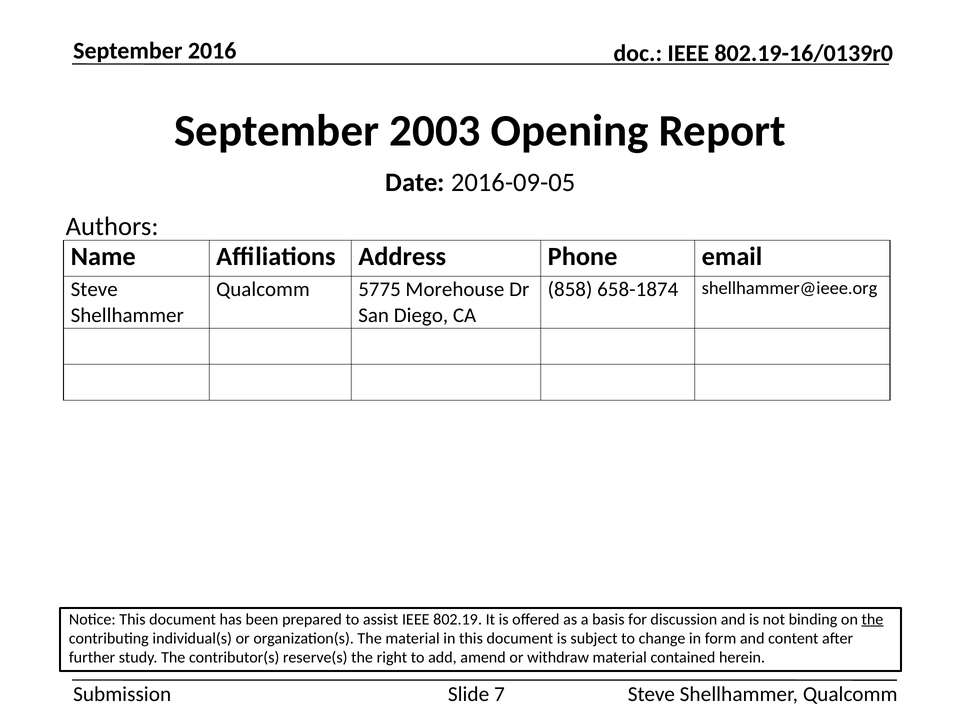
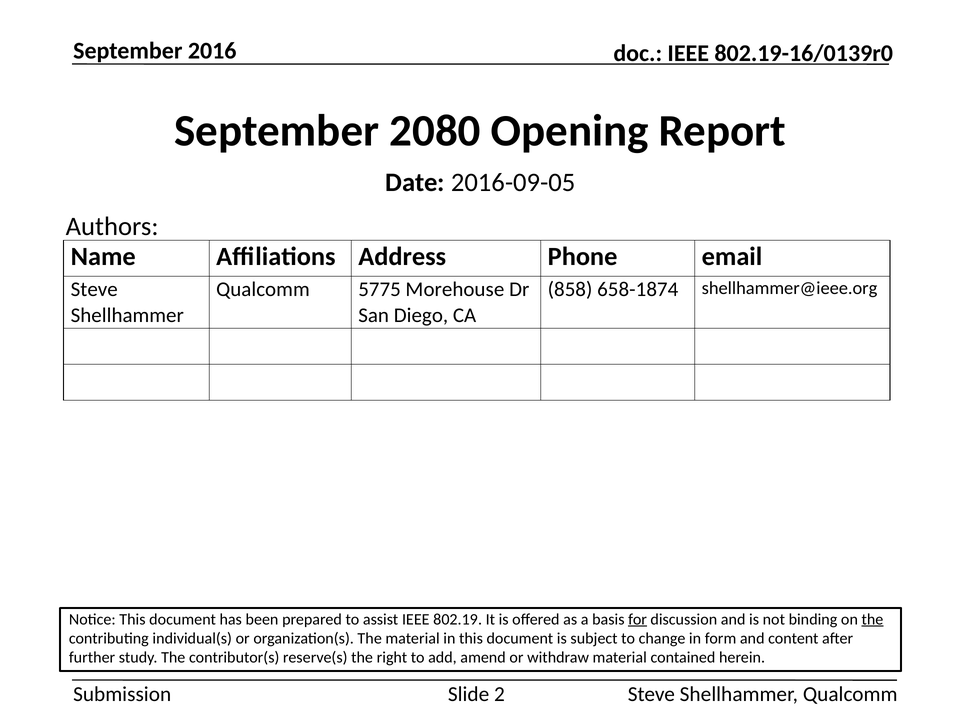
2003: 2003 -> 2080 (435, 131)
for underline: none -> present (638, 620)
7: 7 -> 2 (499, 695)
